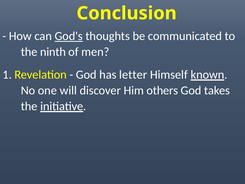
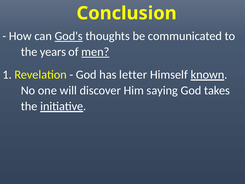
ninth: ninth -> years (53, 52)
men underline: none -> present (95, 52)
others: others -> saying (162, 90)
